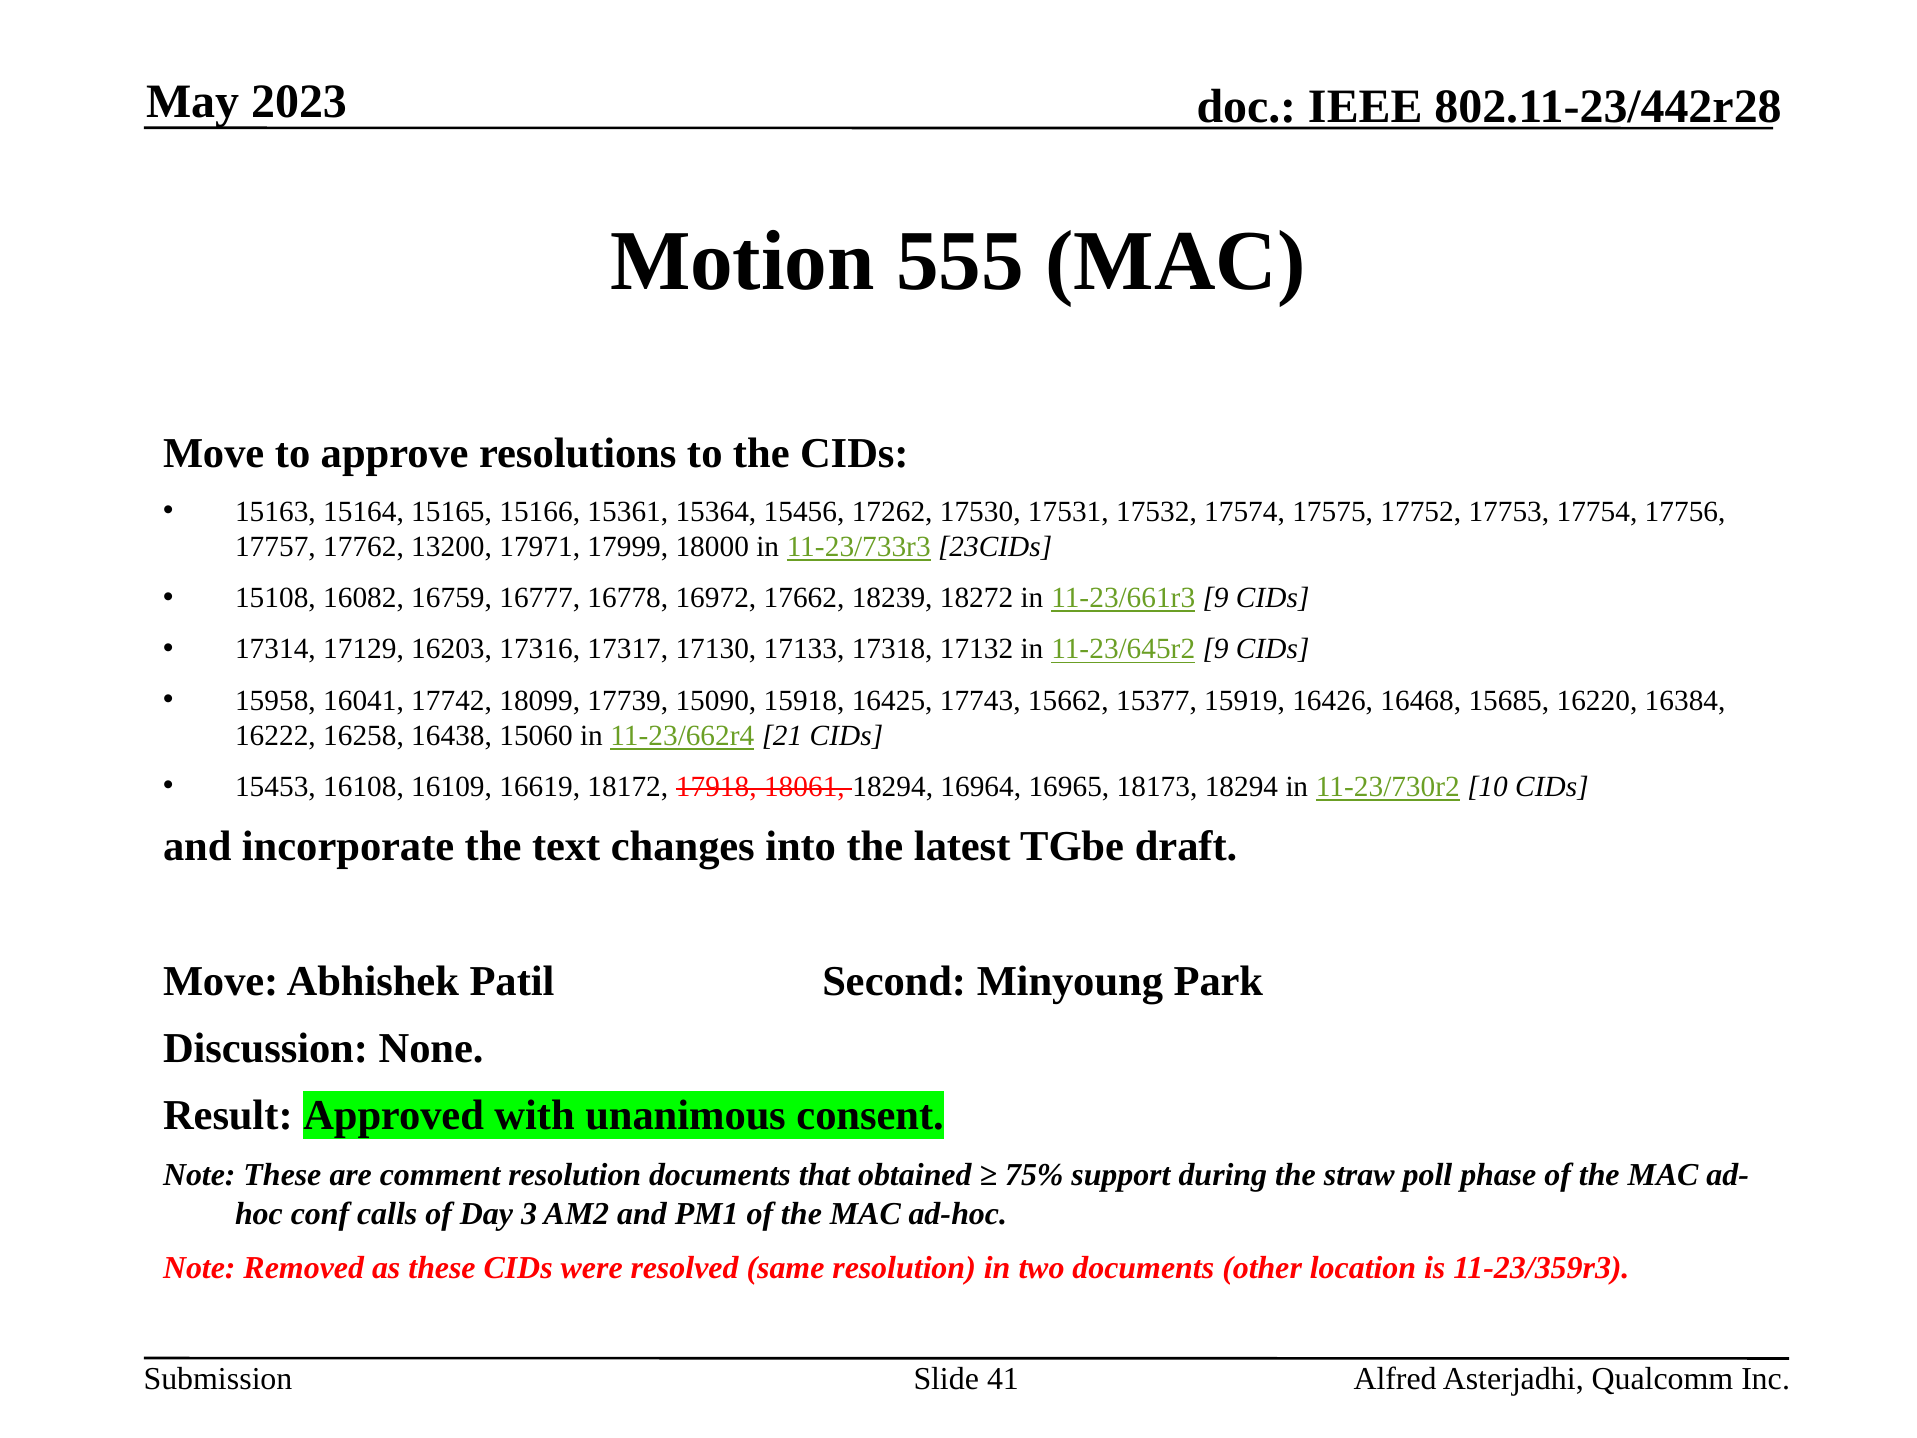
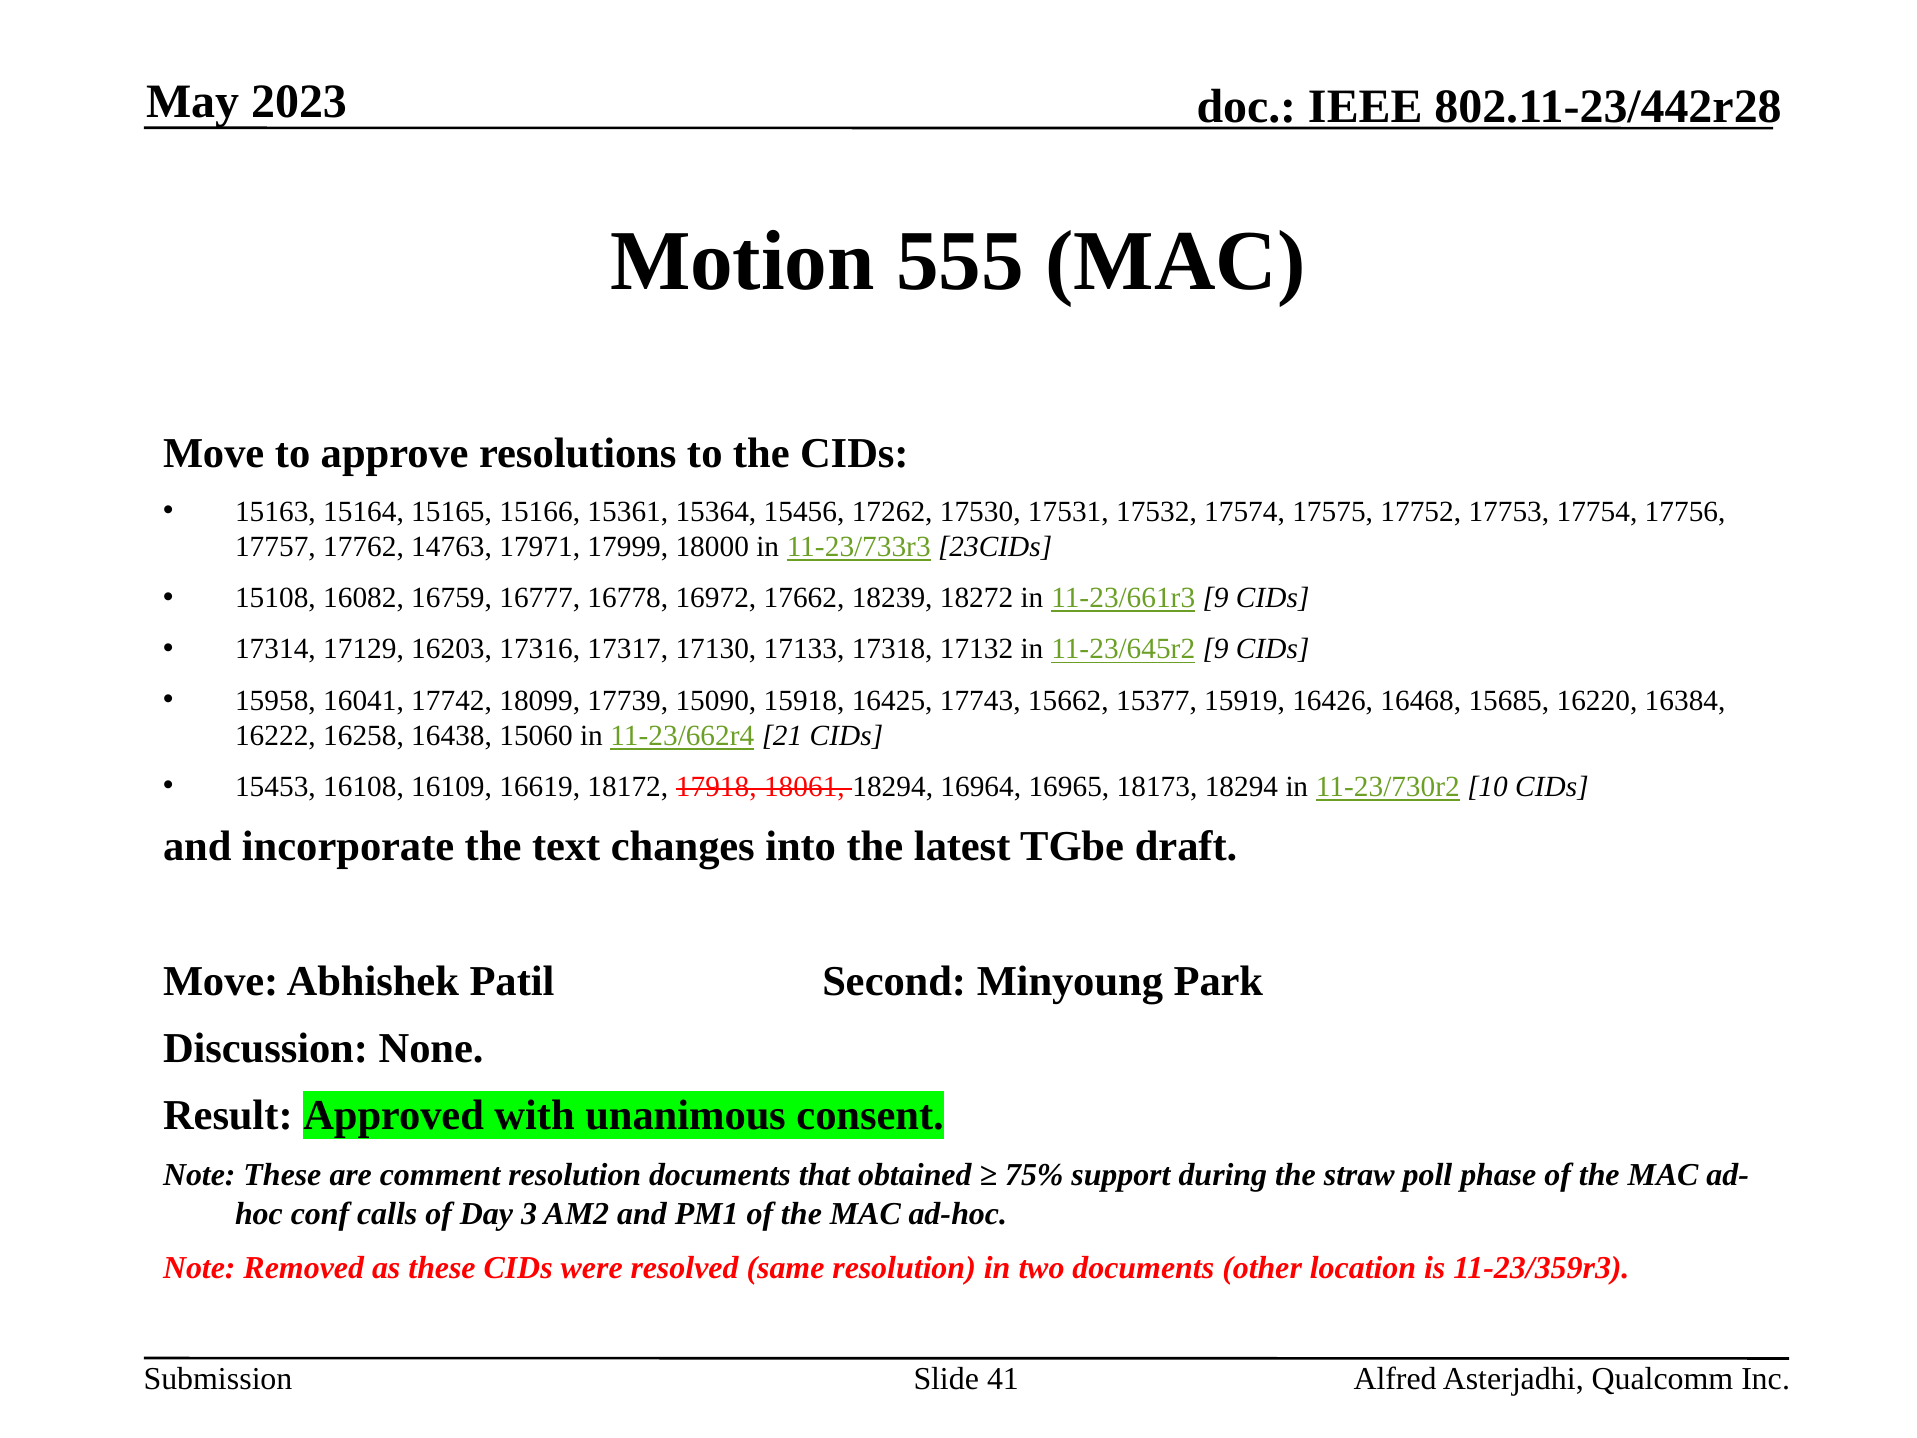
13200: 13200 -> 14763 (452, 547)
